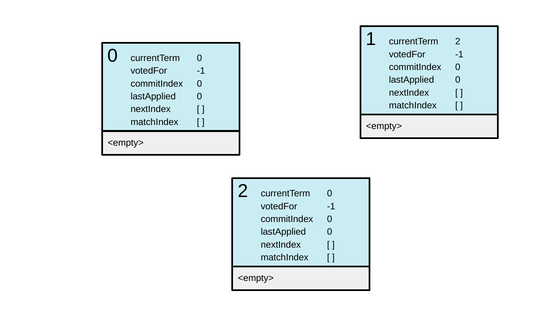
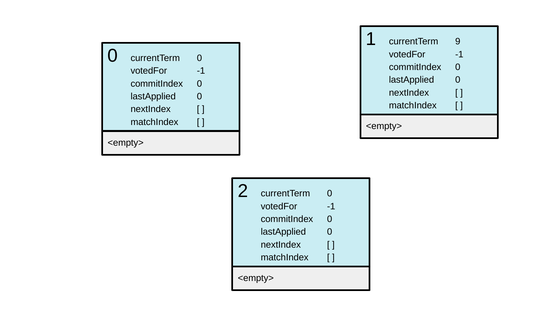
1 2: 2 -> 9 (458, 41)
